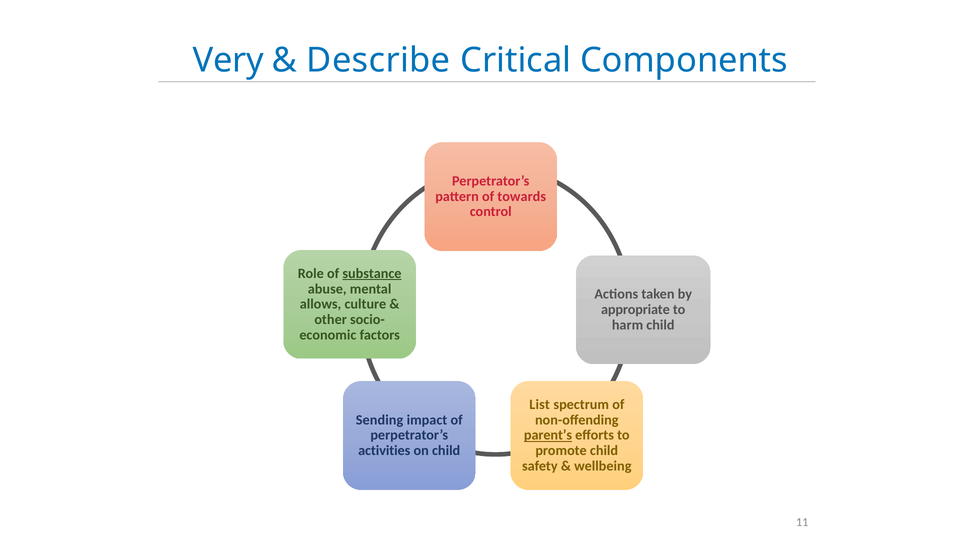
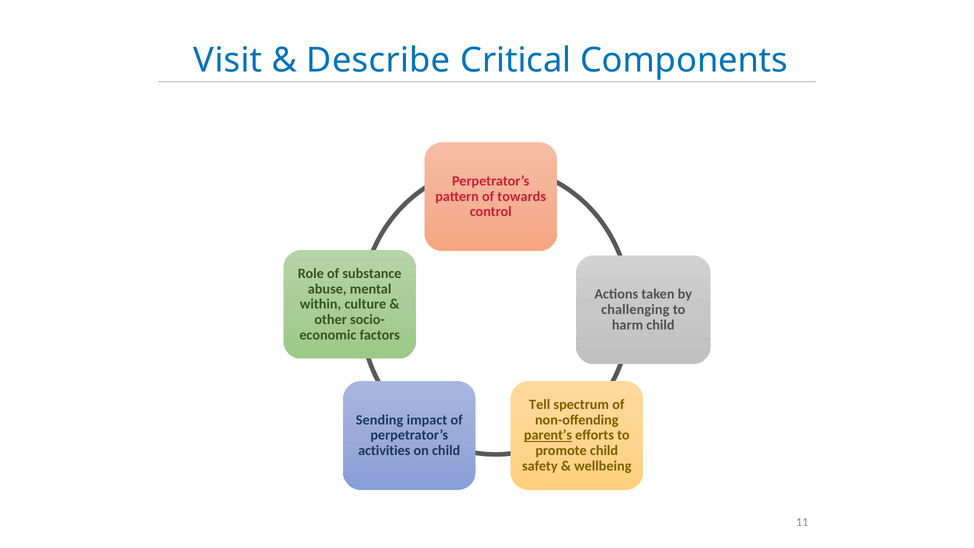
Very: Very -> Visit (228, 60)
substance underline: present -> none (372, 273)
allows: allows -> within (321, 304)
appropriate: appropriate -> challenging (635, 309)
List: List -> Tell (540, 404)
